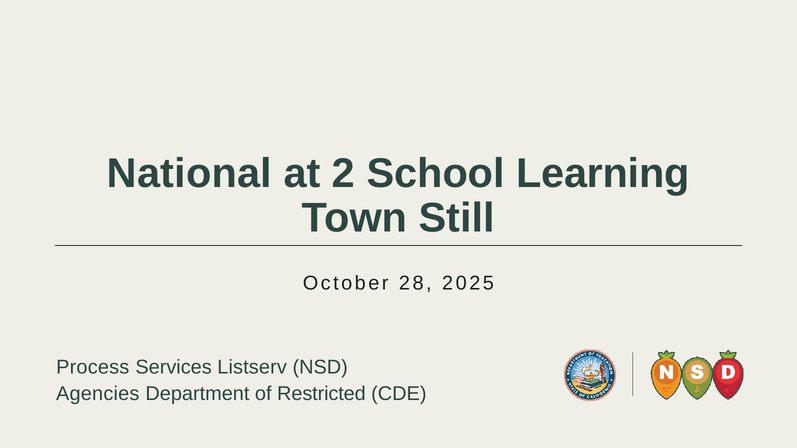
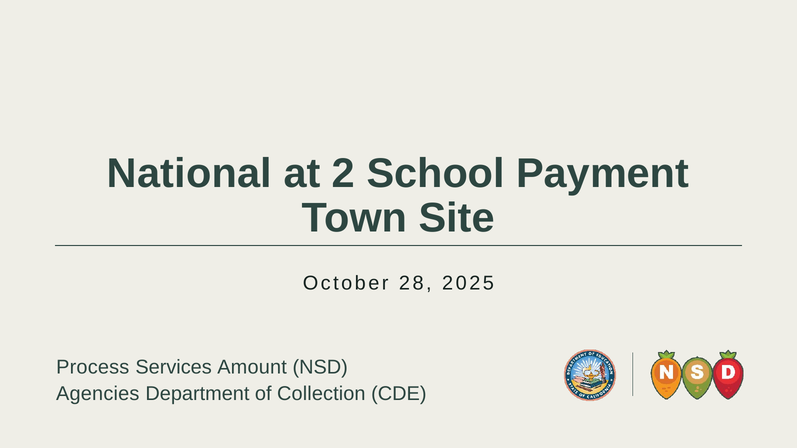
Learning: Learning -> Payment (603, 174)
Still: Still -> Site (457, 218)
Listserv: Listserv -> Amount (252, 367)
Restricted: Restricted -> Collection (321, 394)
